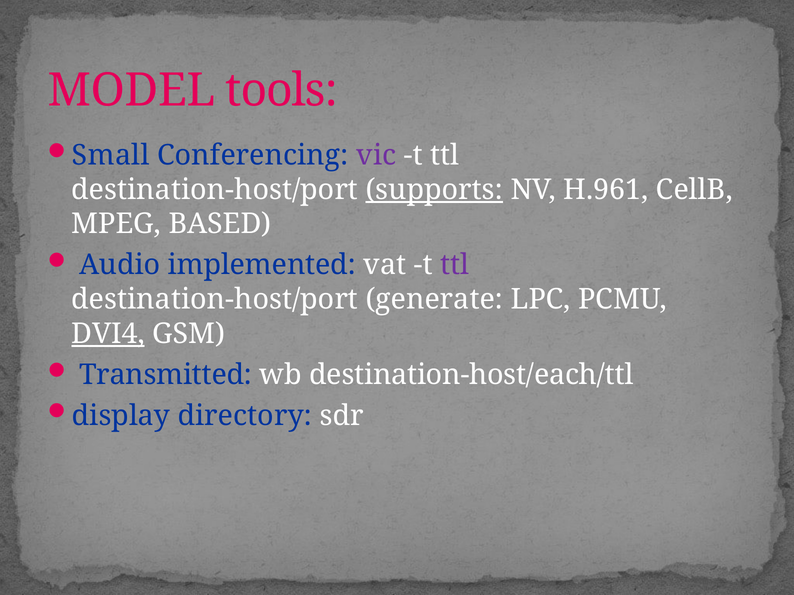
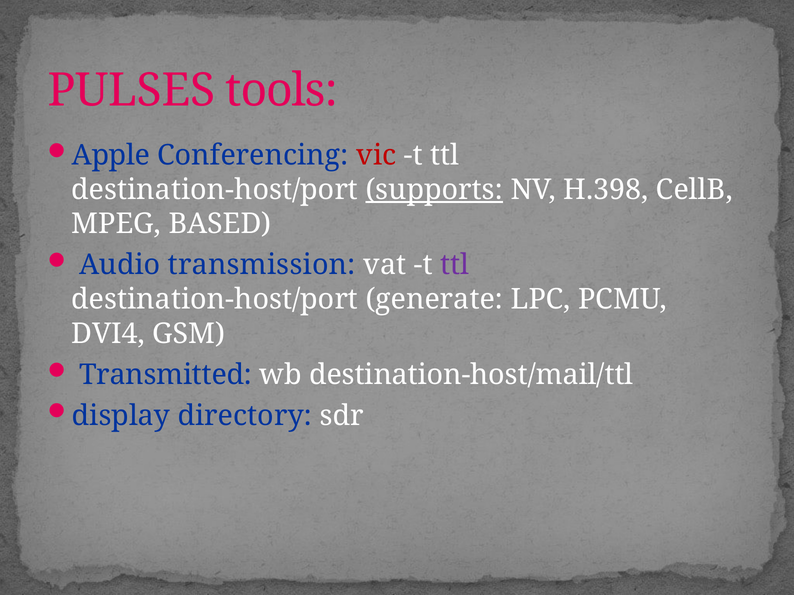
MODEL: MODEL -> PULSES (132, 91)
Small: Small -> Apple (111, 155)
vic colour: purple -> red (376, 155)
H.961: H.961 -> H.398 (606, 190)
implemented: implemented -> transmission (262, 265)
DVI4 underline: present -> none (108, 334)
destination-host/each/ttl: destination-host/each/ttl -> destination-host/mail/ttl (471, 375)
